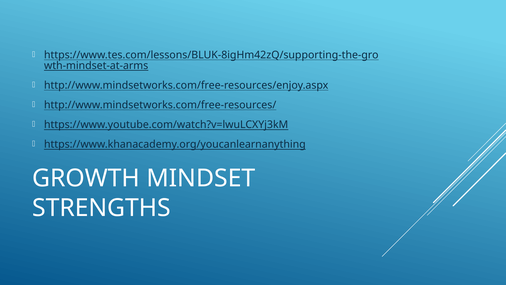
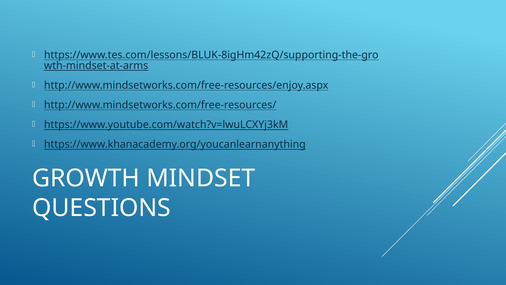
STRENGTHS: STRENGTHS -> QUESTIONS (102, 208)
